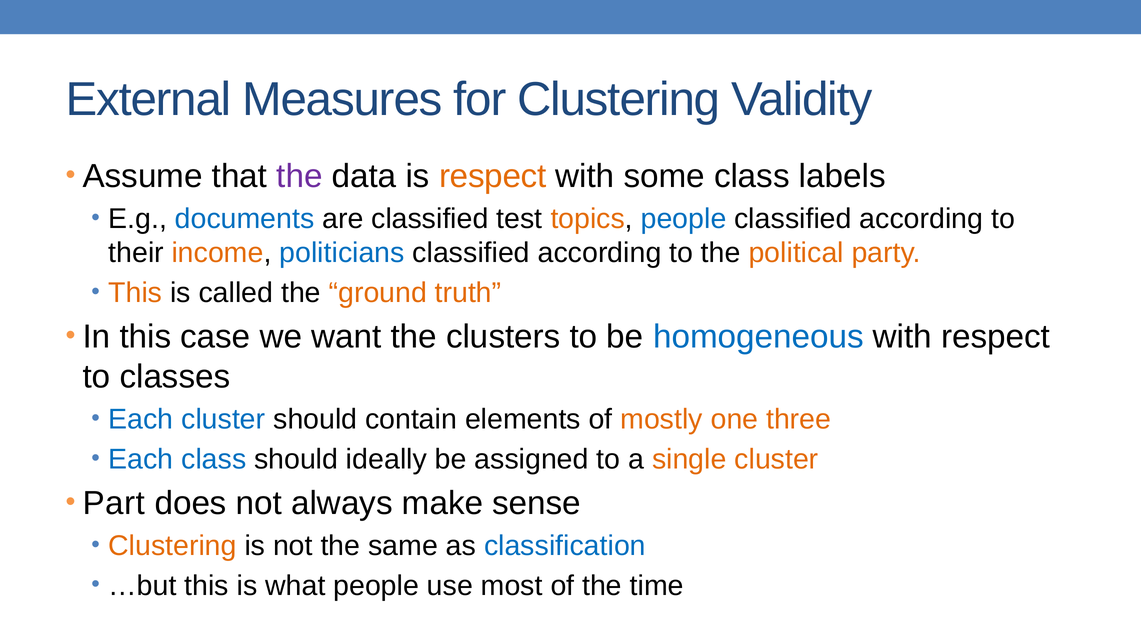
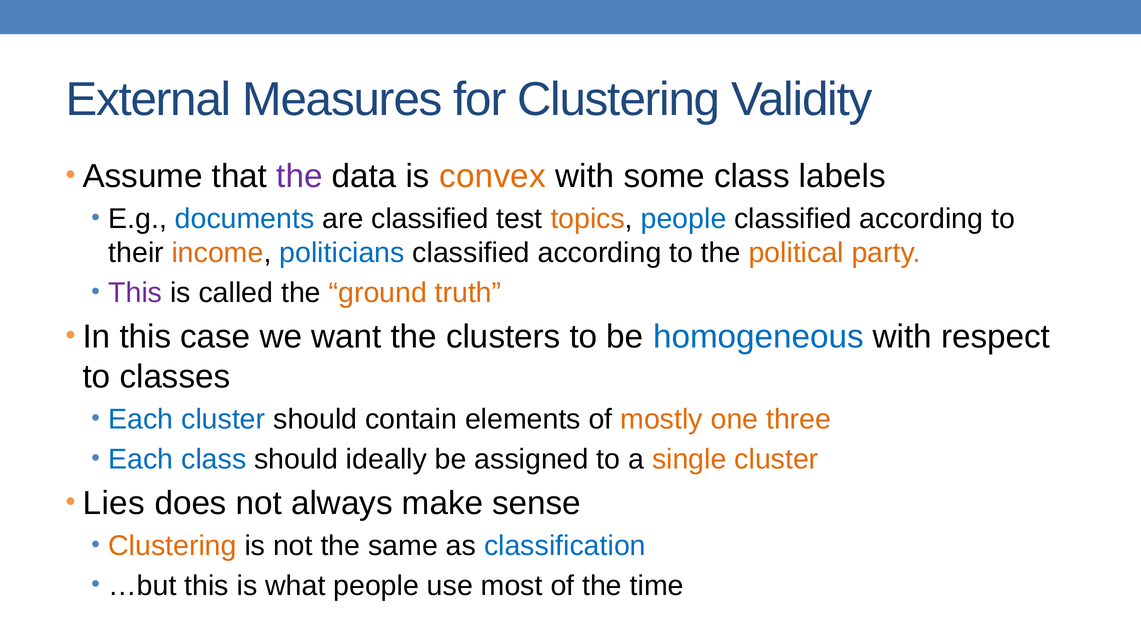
is respect: respect -> convex (493, 176)
This colour: orange -> purple (135, 293)
Part: Part -> Lies (114, 503)
